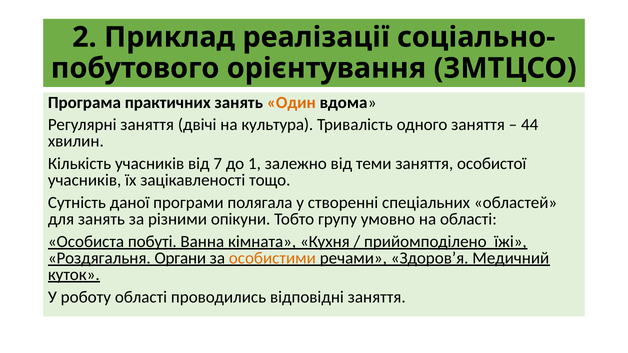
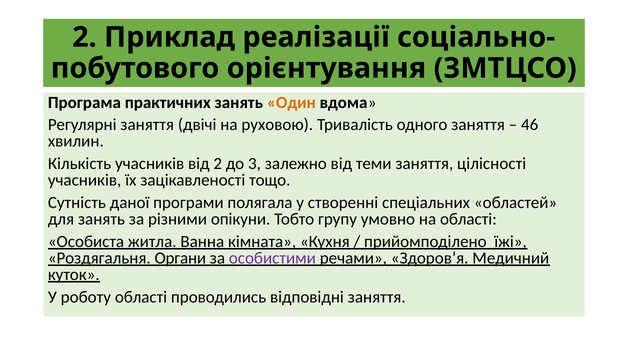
культура: культура -> руховою (277, 125)
44: 44 -> 46 (530, 125)
від 7: 7 -> 2 (218, 164)
1: 1 -> 3 (255, 164)
особистої: особистої -> цілісності (492, 164)
побуті: побуті -> житла (152, 242)
особистими colour: orange -> purple (272, 258)
